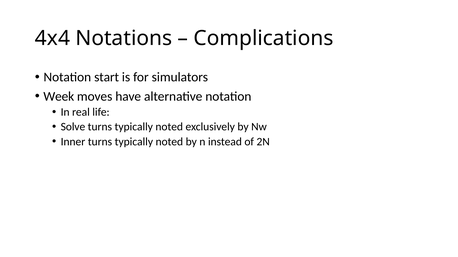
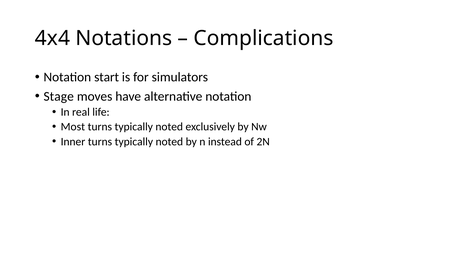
Week: Week -> Stage (59, 97)
Solve: Solve -> Most (73, 127)
